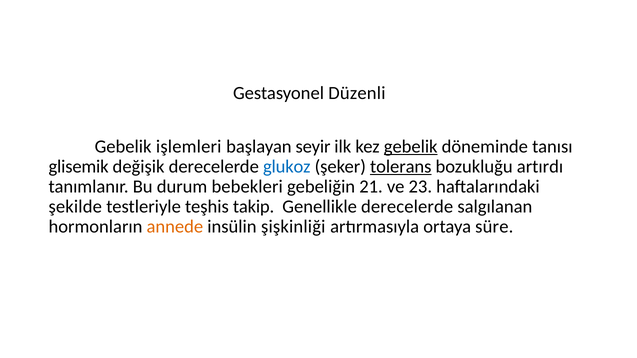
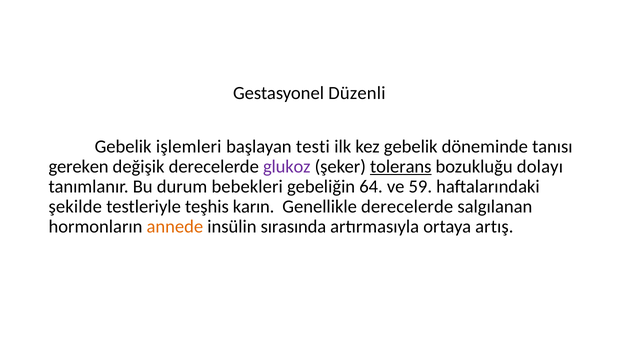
seyir: seyir -> testi (313, 147)
gebelik underline: present -> none (411, 147)
glisemik: glisemik -> gereken (79, 167)
glukoz colour: blue -> purple (287, 167)
artırdı: artırdı -> dolayı (540, 167)
21: 21 -> 64 (371, 187)
23: 23 -> 59 (420, 187)
takip: takip -> karın (254, 207)
şişkinliği: şişkinliği -> sırasında (293, 227)
süre: süre -> artış (494, 227)
